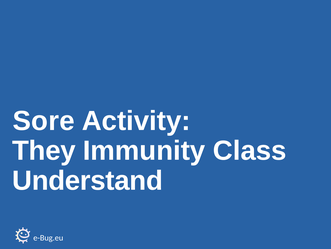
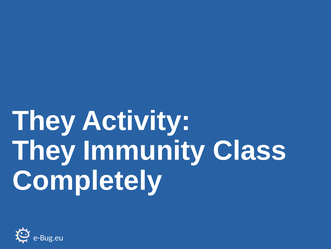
Sore: Sore -> They (44, 121)
Understand: Understand -> Completely (87, 180)
